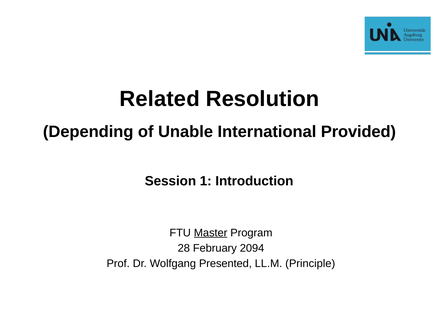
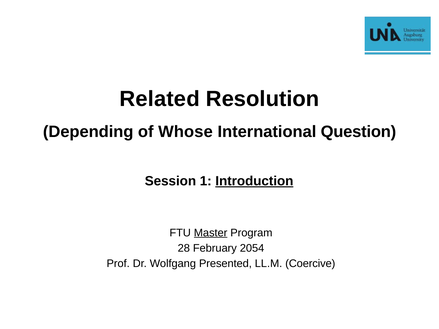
Unable: Unable -> Whose (185, 132)
Provided: Provided -> Question (358, 132)
Introduction underline: none -> present (254, 181)
2094: 2094 -> 2054 (252, 248)
Principle: Principle -> Coercive (310, 264)
